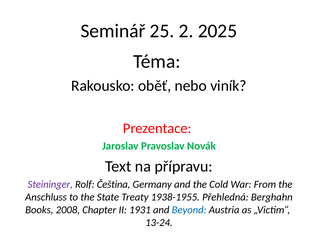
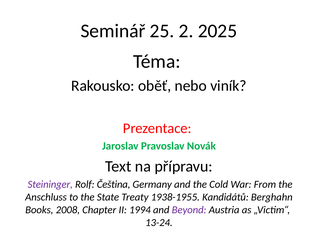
Přehledná: Přehledná -> Kandidátů (225, 197)
1931: 1931 -> 1994 (140, 209)
Beyond colour: blue -> purple (189, 209)
